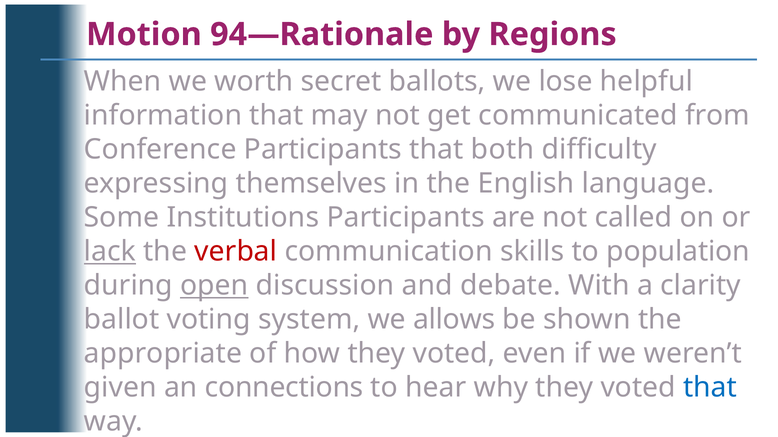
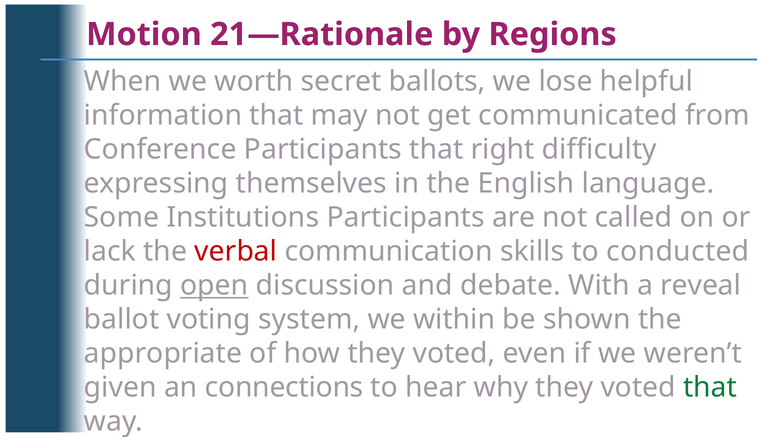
94—Rationale: 94—Rationale -> 21—Rationale (322, 34)
both: both -> right (503, 150)
lack underline: present -> none (110, 252)
population: population -> conducted (678, 252)
clarity: clarity -> reveal (701, 286)
allows: allows -> within (454, 320)
that colour: blue -> green (710, 388)
